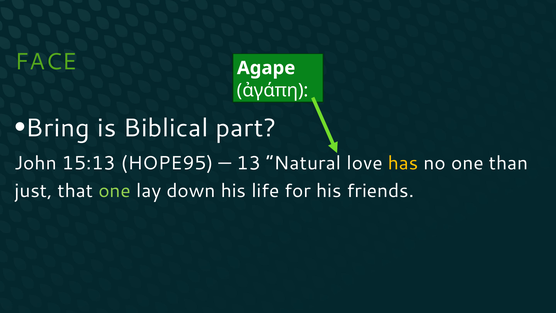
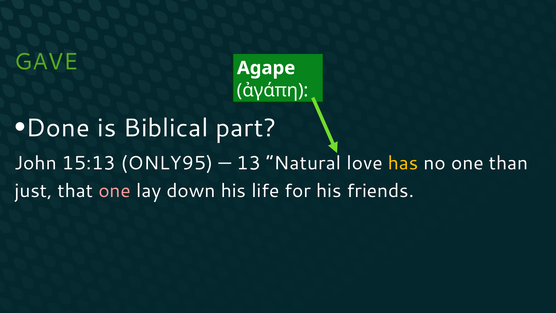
FACE: FACE -> GAVE (46, 62)
Bring: Bring -> Done (58, 128)
HOPE95: HOPE95 -> ONLY95 (167, 163)
one colour: light green -> pink (115, 191)
